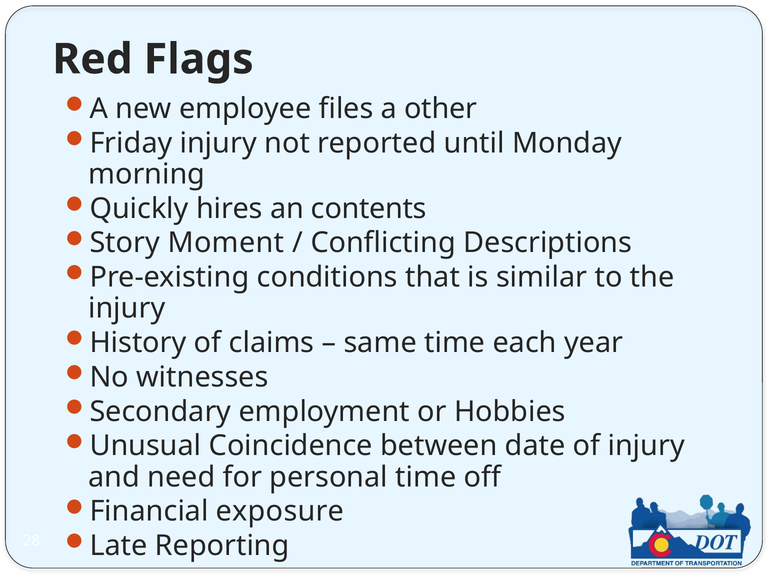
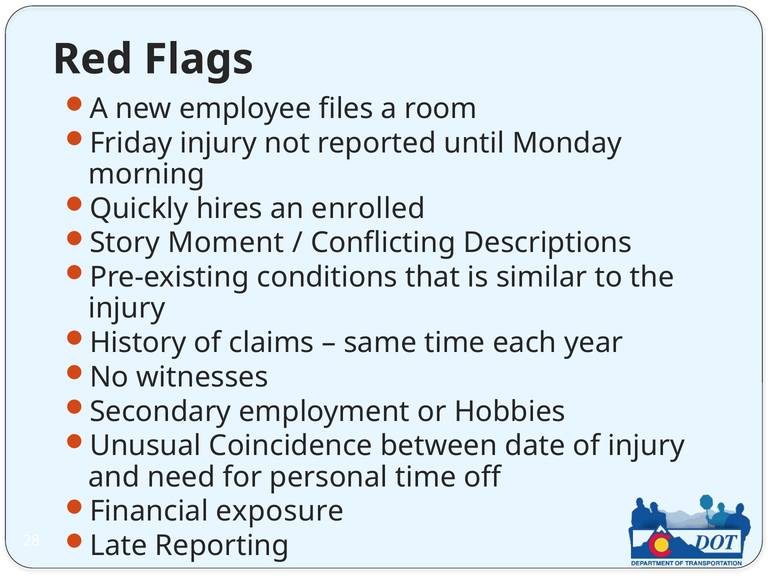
other: other -> room (441, 109)
contents: contents -> enrolled (369, 209)
